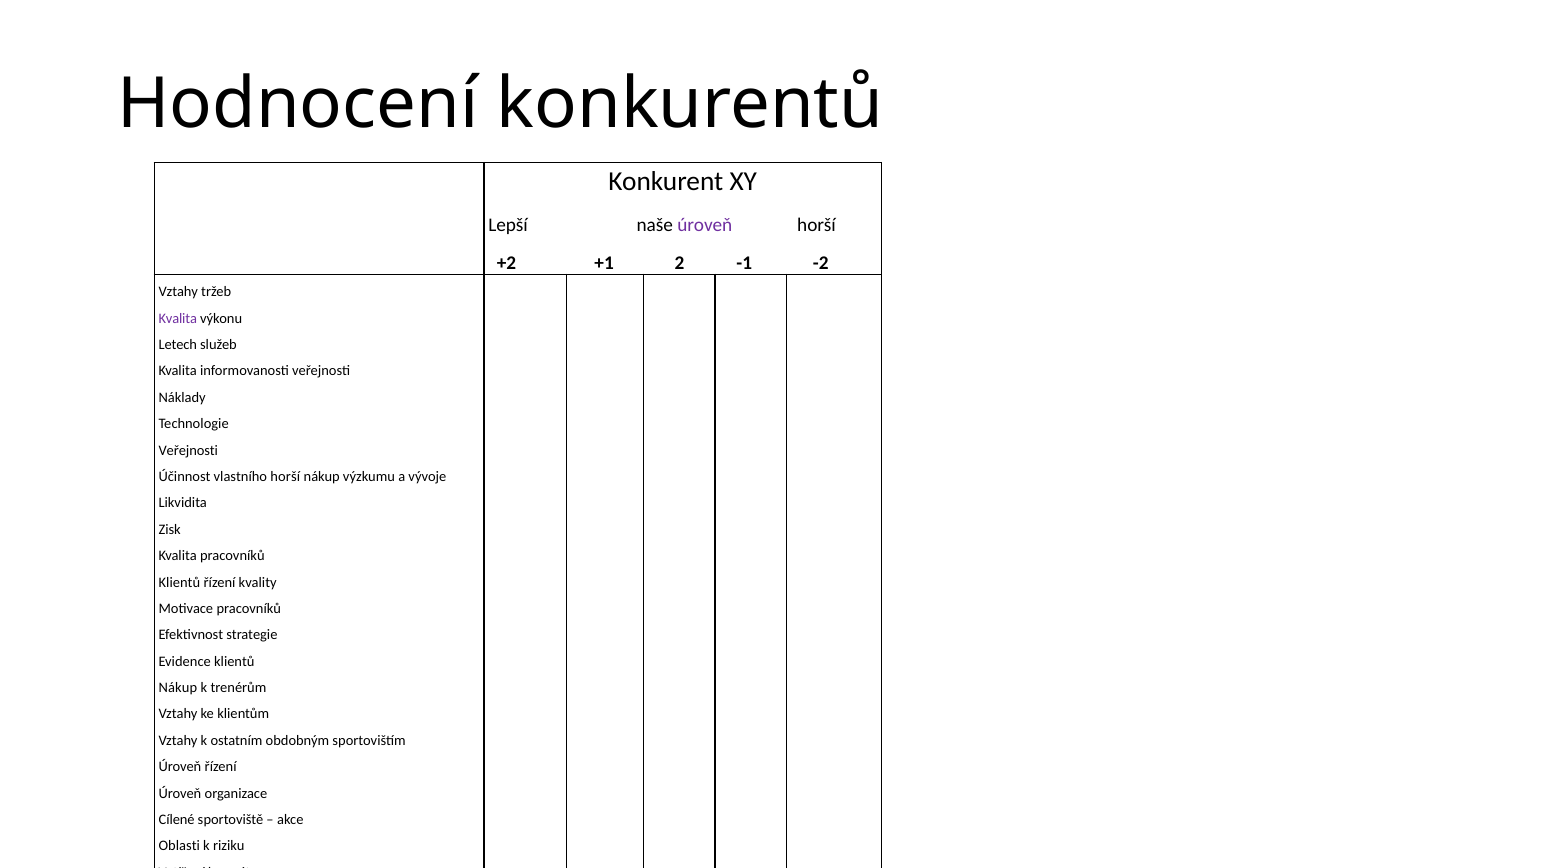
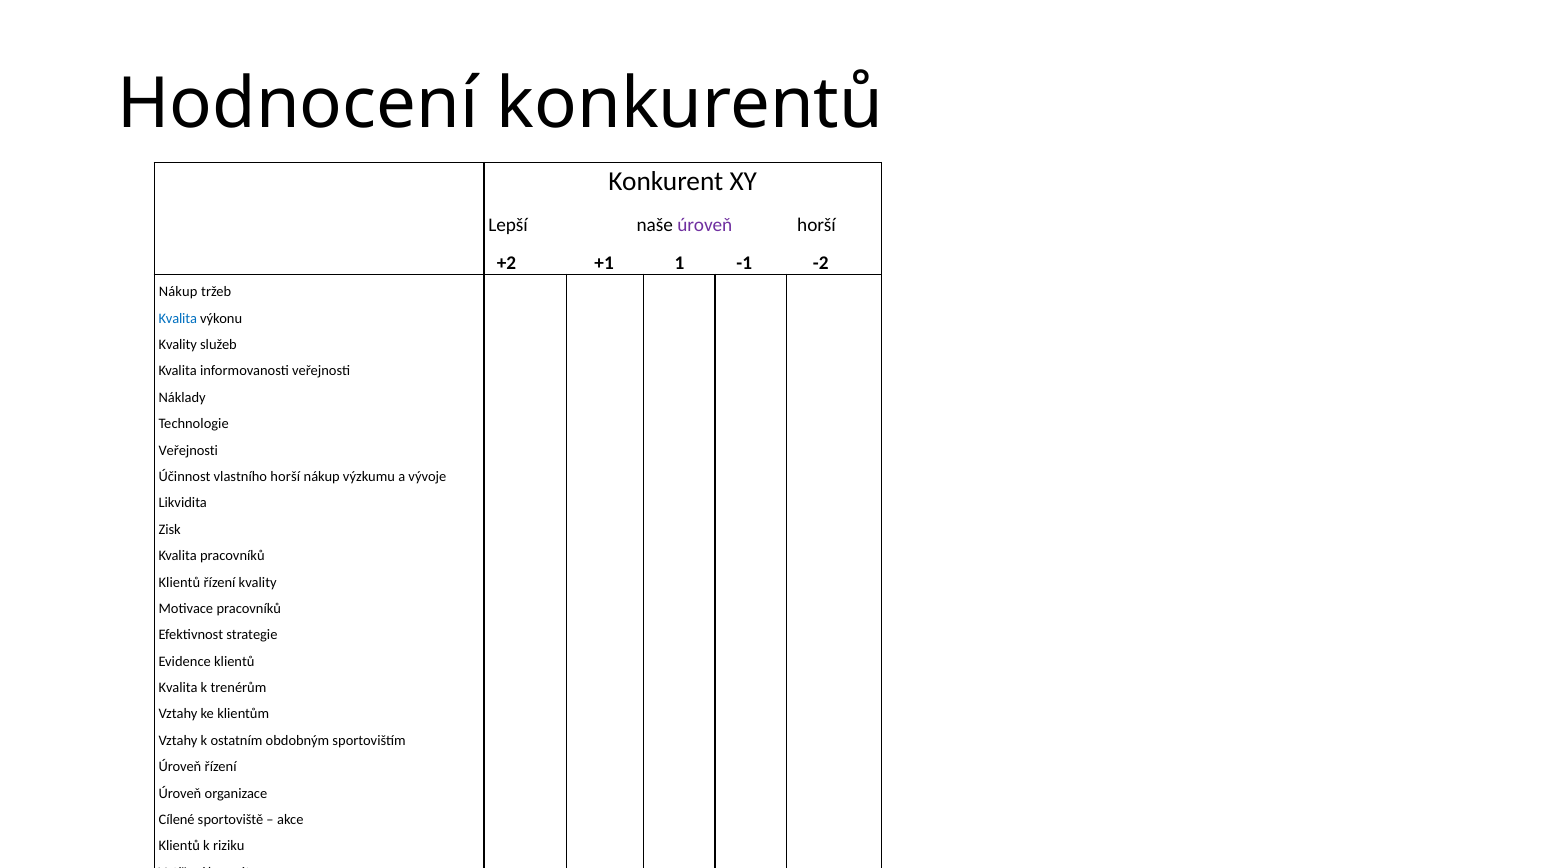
2: 2 -> 1 (679, 263)
Vztahy: Vztahy -> Nákup (178, 292)
Kvalita colour: purple -> blue (178, 318)
Letech: Letech -> Kvality (178, 345)
Nákup: Nákup -> Kvalita (178, 688)
Oblasti: Oblasti -> Klientů (179, 846)
